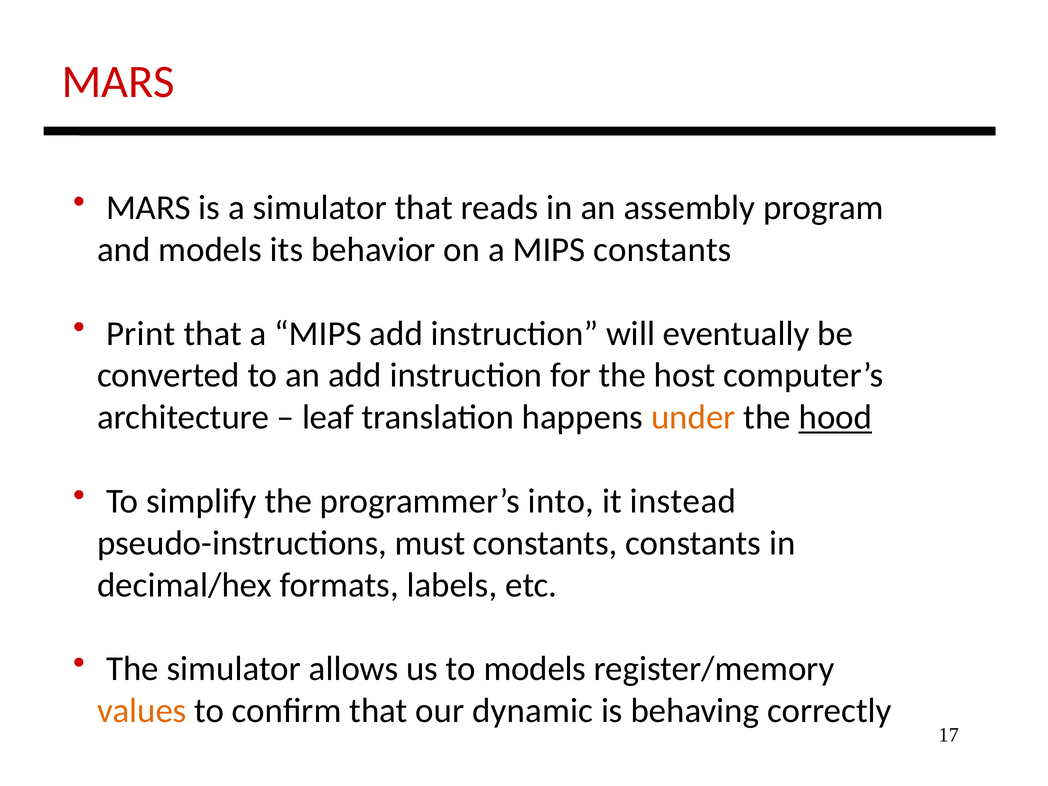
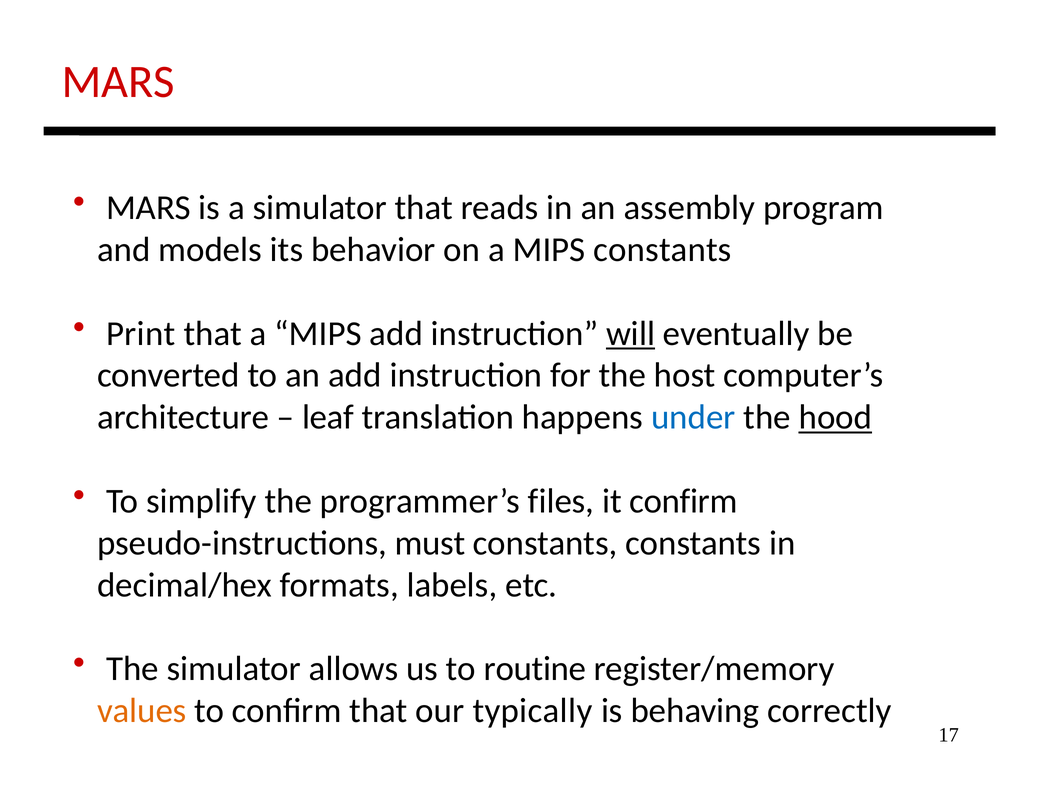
will underline: none -> present (631, 334)
under colour: orange -> blue (693, 417)
into: into -> files (561, 501)
it instead: instead -> confirm (683, 501)
to models: models -> routine (535, 669)
dynamic: dynamic -> typically (532, 711)
